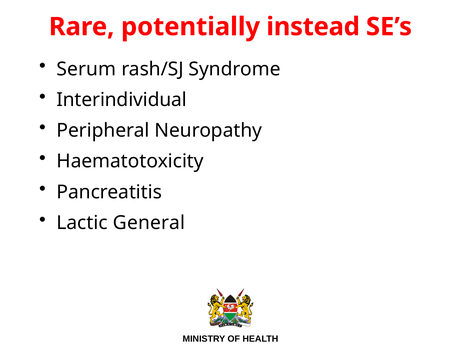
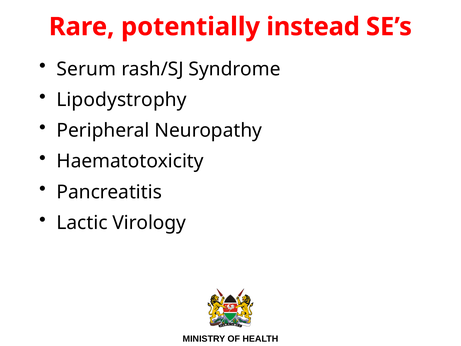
Interindividual: Interindividual -> Lipodystrophy (122, 100)
General: General -> Virology (149, 223)
